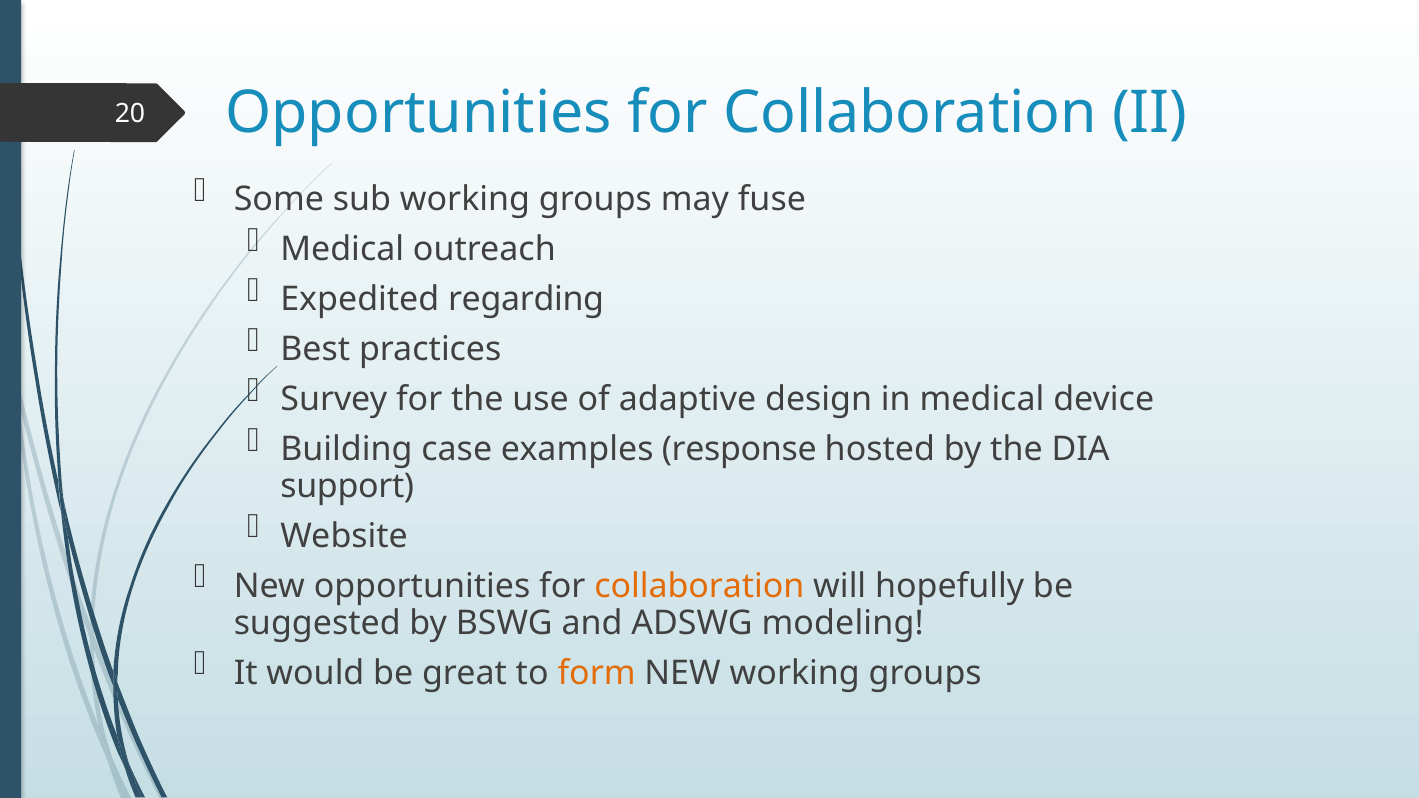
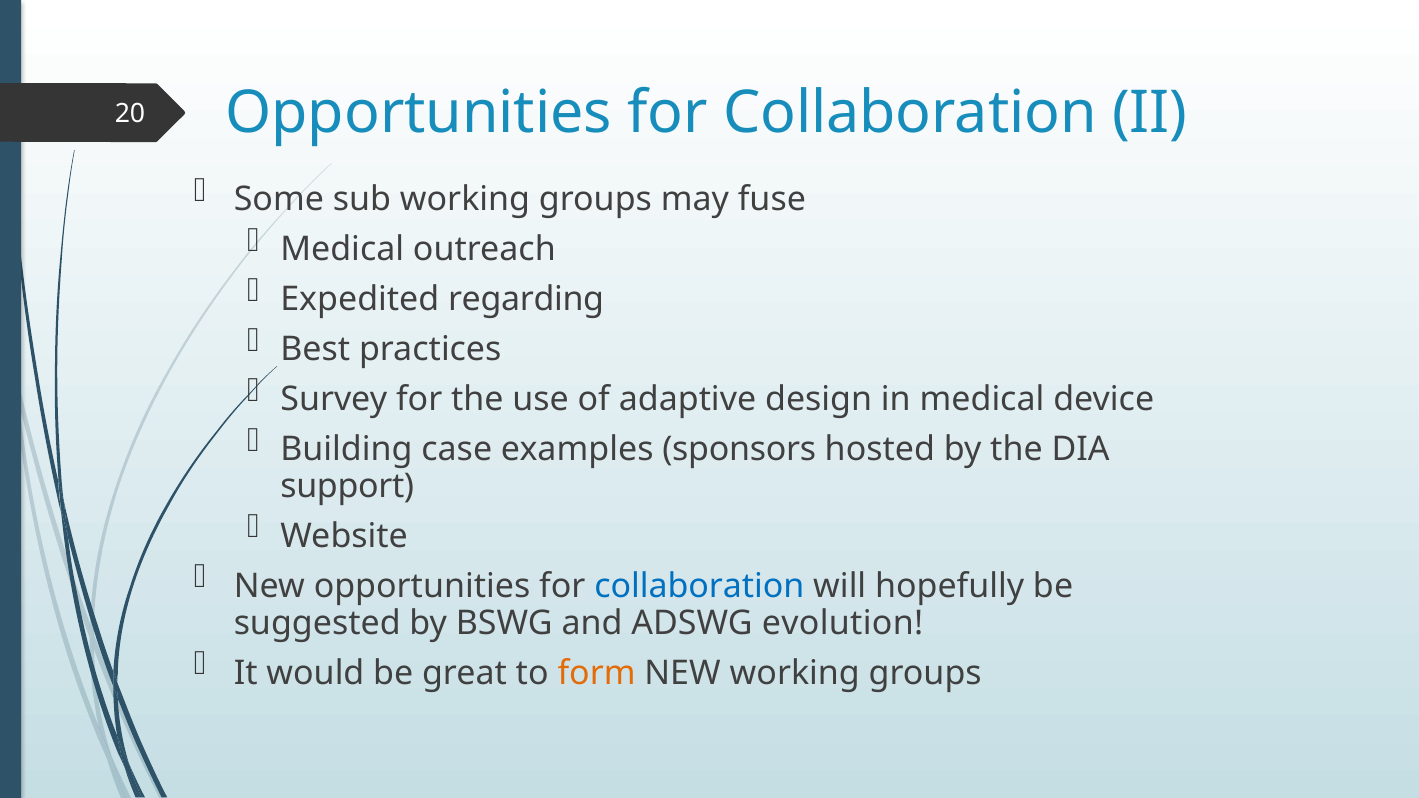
response: response -> sponsors (739, 450)
collaboration colour: orange -> blue (699, 586)
modeling: modeling -> evolution (843, 623)
